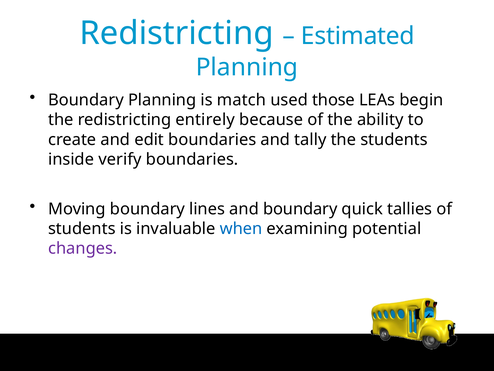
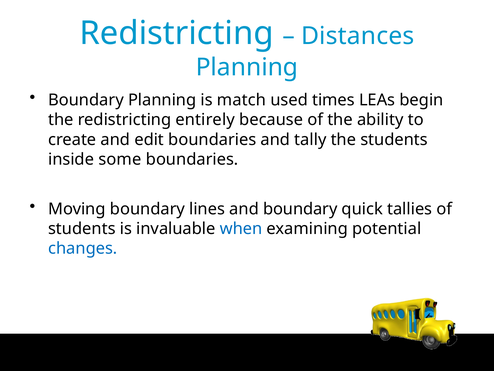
Estimated: Estimated -> Distances (358, 36)
those: those -> times (333, 100)
verify: verify -> some (120, 159)
changes colour: purple -> blue (83, 248)
